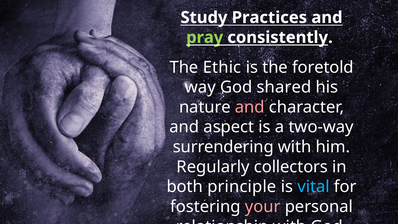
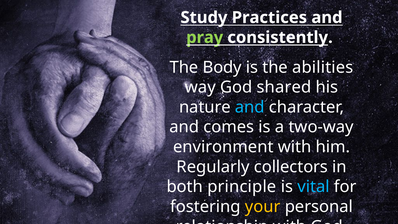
Ethic: Ethic -> Body (222, 67)
foretold: foretold -> abilities (323, 67)
and colour: pink -> light blue (250, 107)
aspect: aspect -> comes (229, 127)
surrendering: surrendering -> environment (223, 147)
your colour: pink -> yellow (263, 207)
